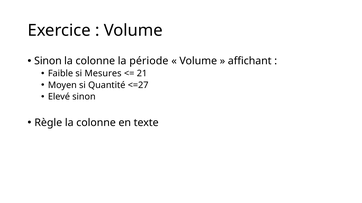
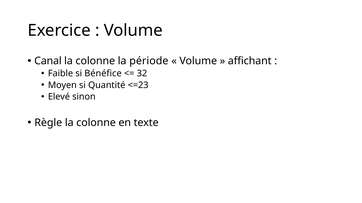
Sinon: Sinon -> Canal (48, 61)
Mesures: Mesures -> Bénéfice (103, 74)
21: 21 -> 32 (142, 74)
<=27: <=27 -> <=23 (138, 85)
